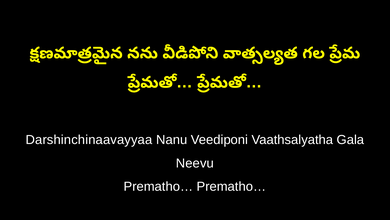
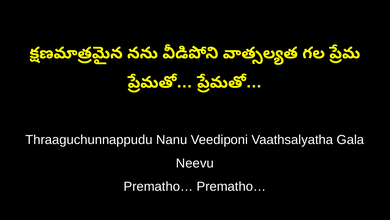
Darshinchinaavayyaa: Darshinchinaavayyaa -> Thraaguchunnappudu (89, 139)
